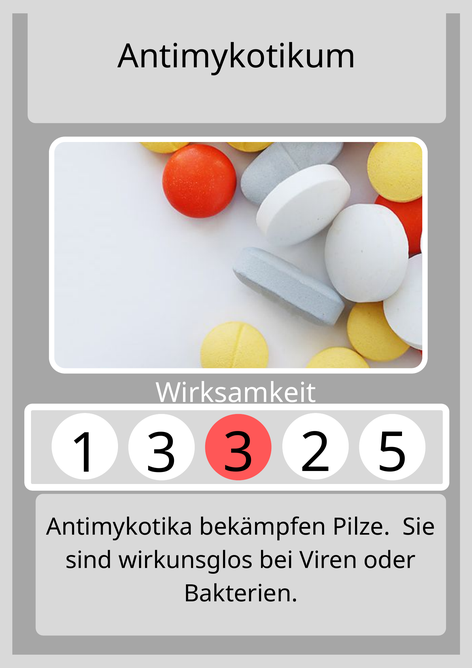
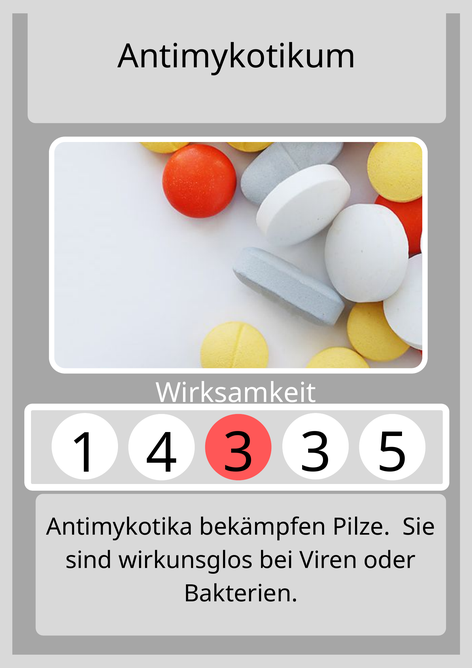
1 3: 3 -> 4 (162, 454)
3 2: 2 -> 3 (316, 453)
